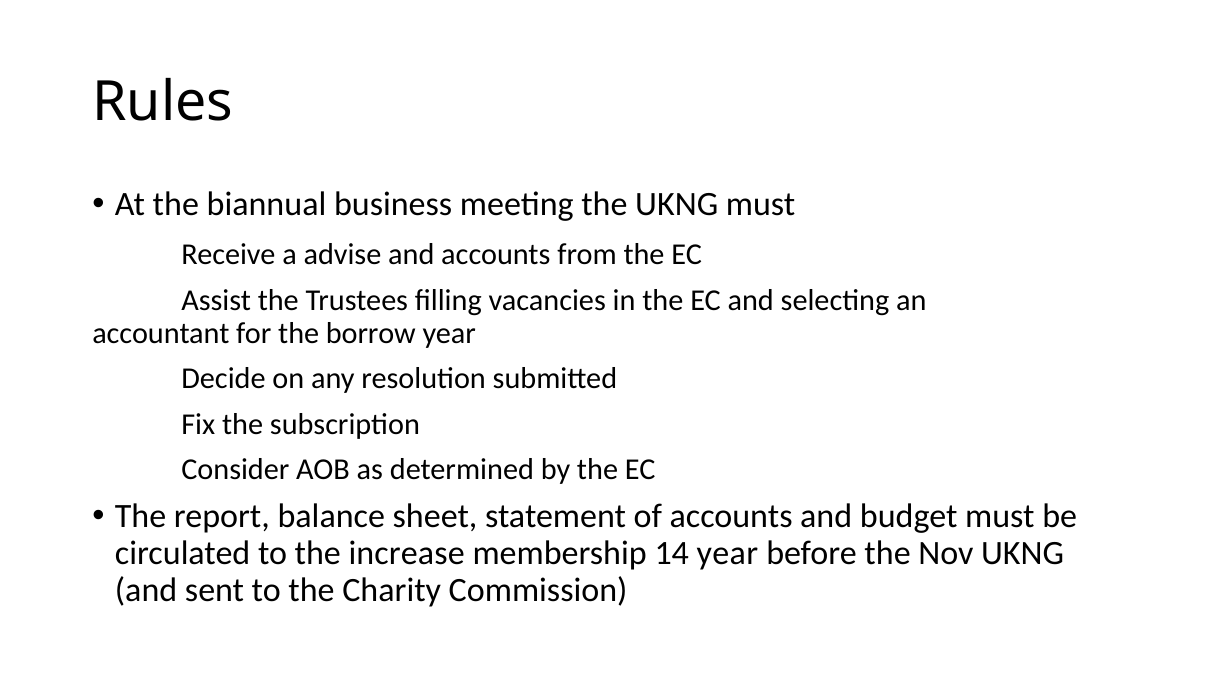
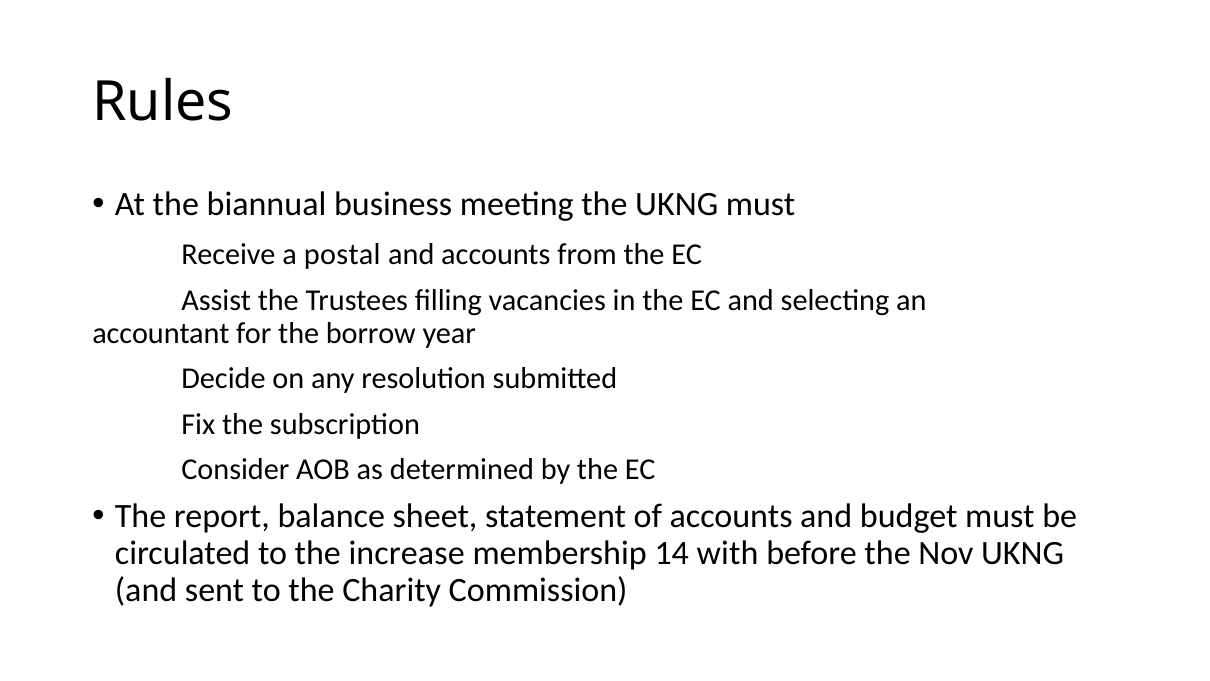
advise: advise -> postal (342, 255)
14 year: year -> with (728, 553)
